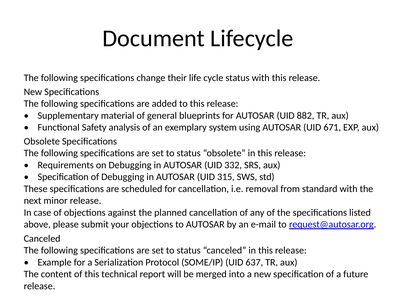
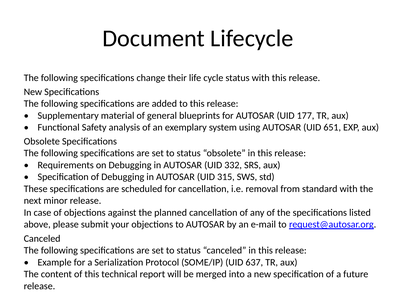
882: 882 -> 177 (306, 116)
671: 671 -> 651 (332, 127)
